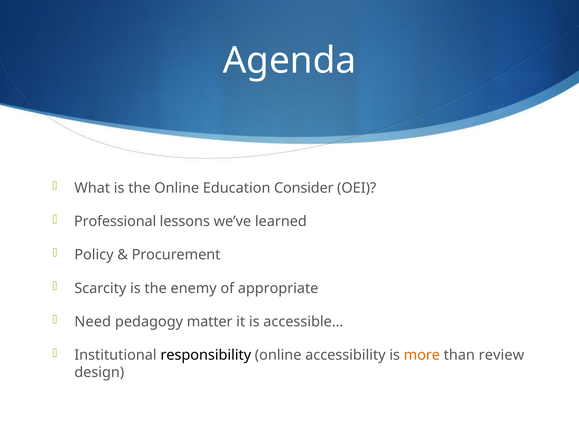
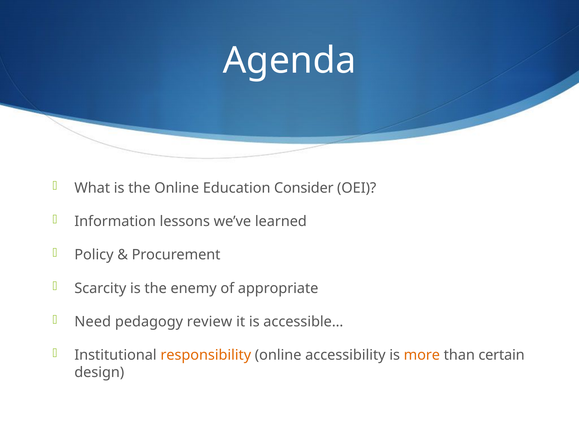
Professional: Professional -> Information (115, 221)
matter: matter -> review (210, 322)
responsibility colour: black -> orange (206, 355)
review: review -> certain (502, 355)
